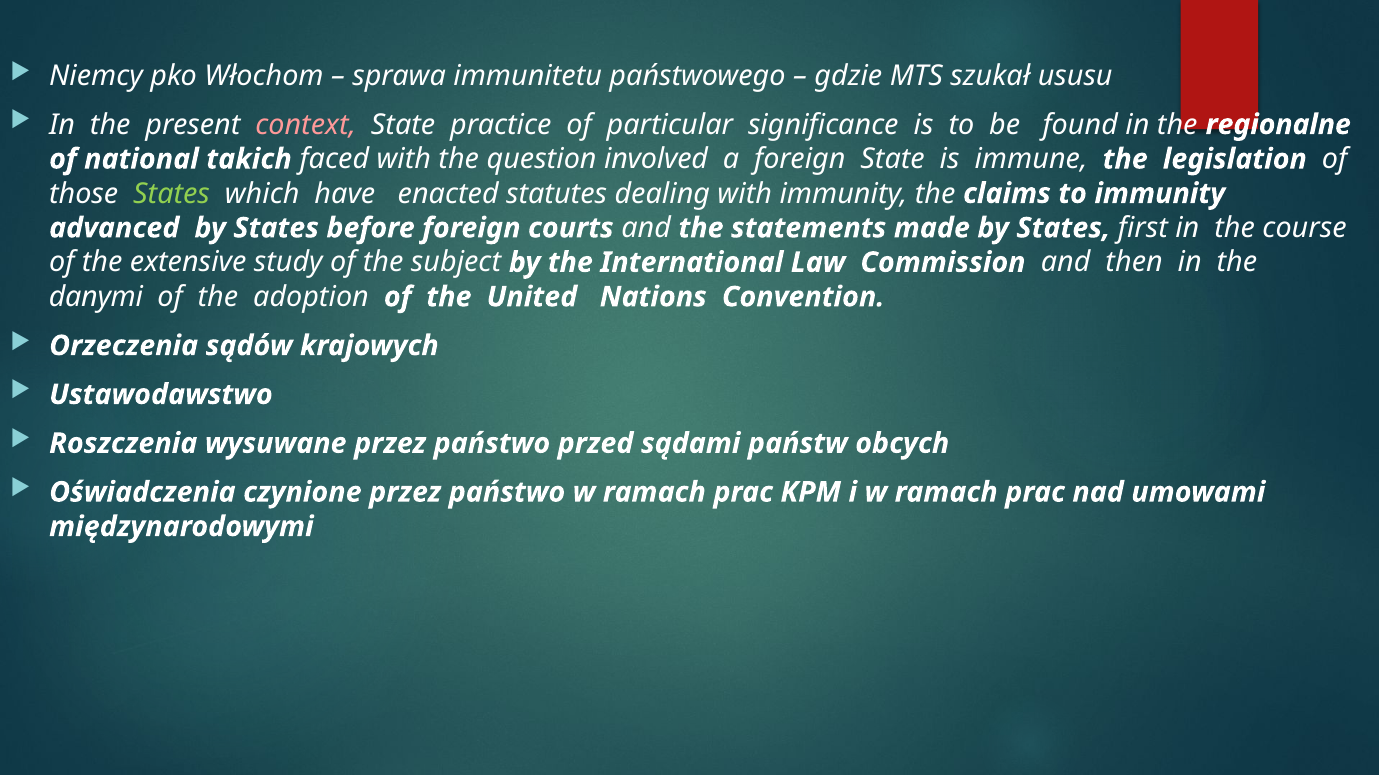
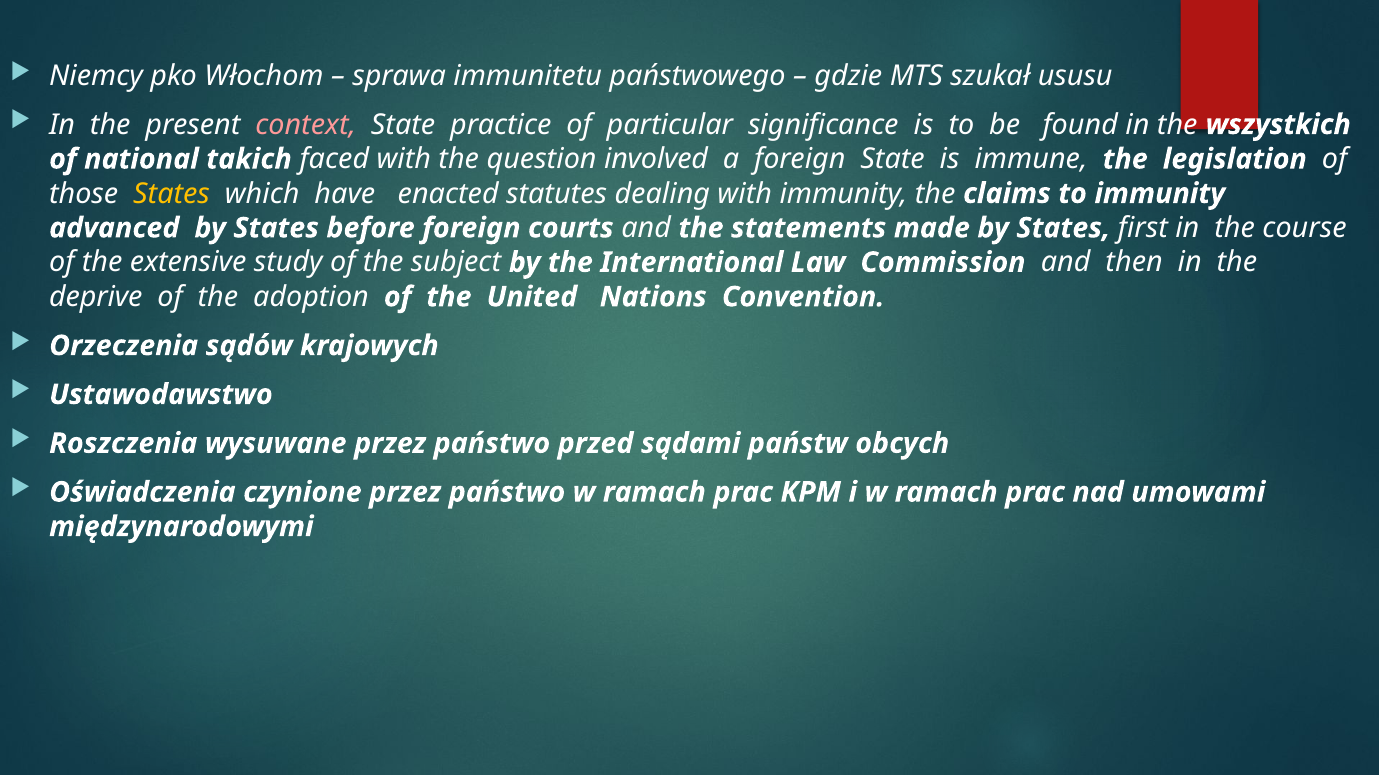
regionalne: regionalne -> wszystkich (1278, 125)
States colour: light green -> yellow (172, 194)
danymi: danymi -> deprive (96, 297)
